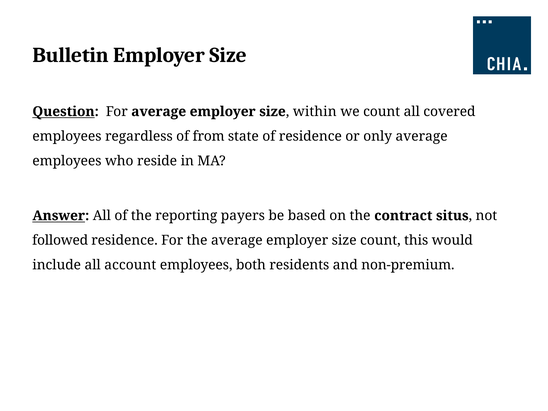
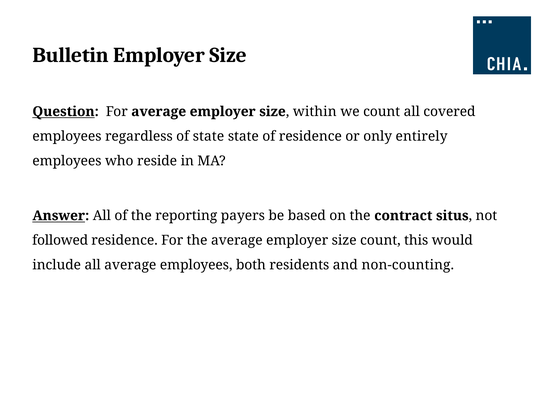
of from: from -> state (208, 136)
only average: average -> entirely (422, 136)
all account: account -> average (130, 265)
non-premium: non-premium -> non-counting (408, 265)
